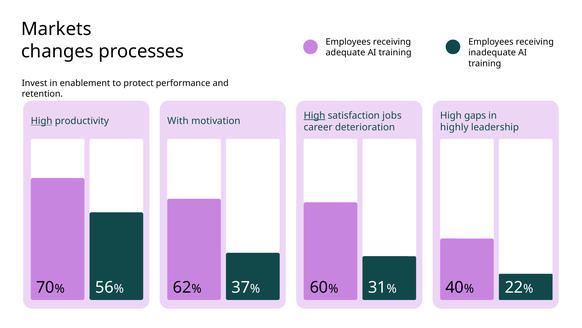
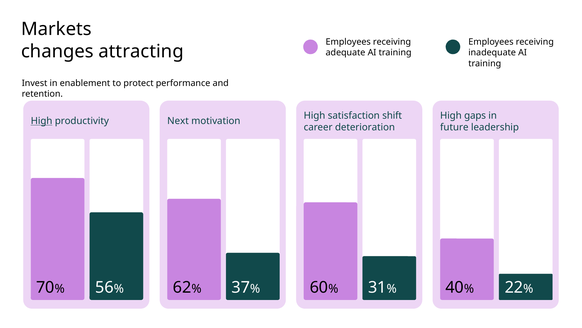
processes: processes -> attracting (141, 51)
High underline: present -> none (315, 115)
jobs: jobs -> shift (392, 115)
With: With -> Next (178, 121)
highly: highly -> future (454, 127)
